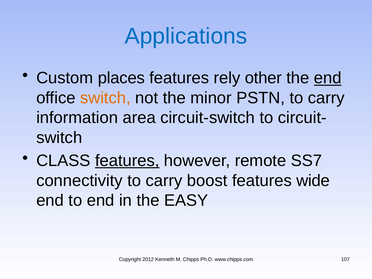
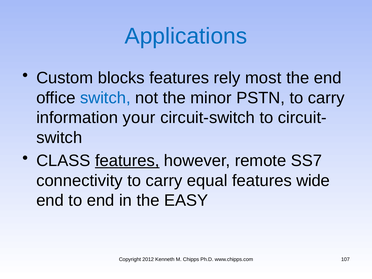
places: places -> blocks (121, 78)
other: other -> most (263, 78)
end underline: present -> none (328, 78)
switch colour: orange -> blue (105, 98)
area: area -> your (139, 118)
boost: boost -> equal (207, 181)
